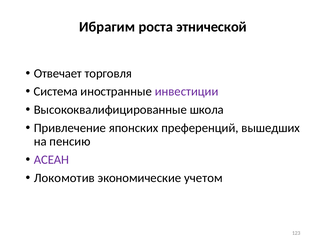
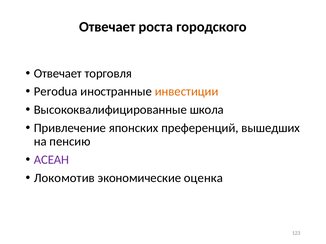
Ибрагим: Ибрагим -> Отвечает (107, 27)
этнической: этнической -> городского (211, 27)
Система: Система -> Perodua (56, 92)
инвестиции colour: purple -> orange (187, 92)
учетом: учетом -> оценка (203, 178)
